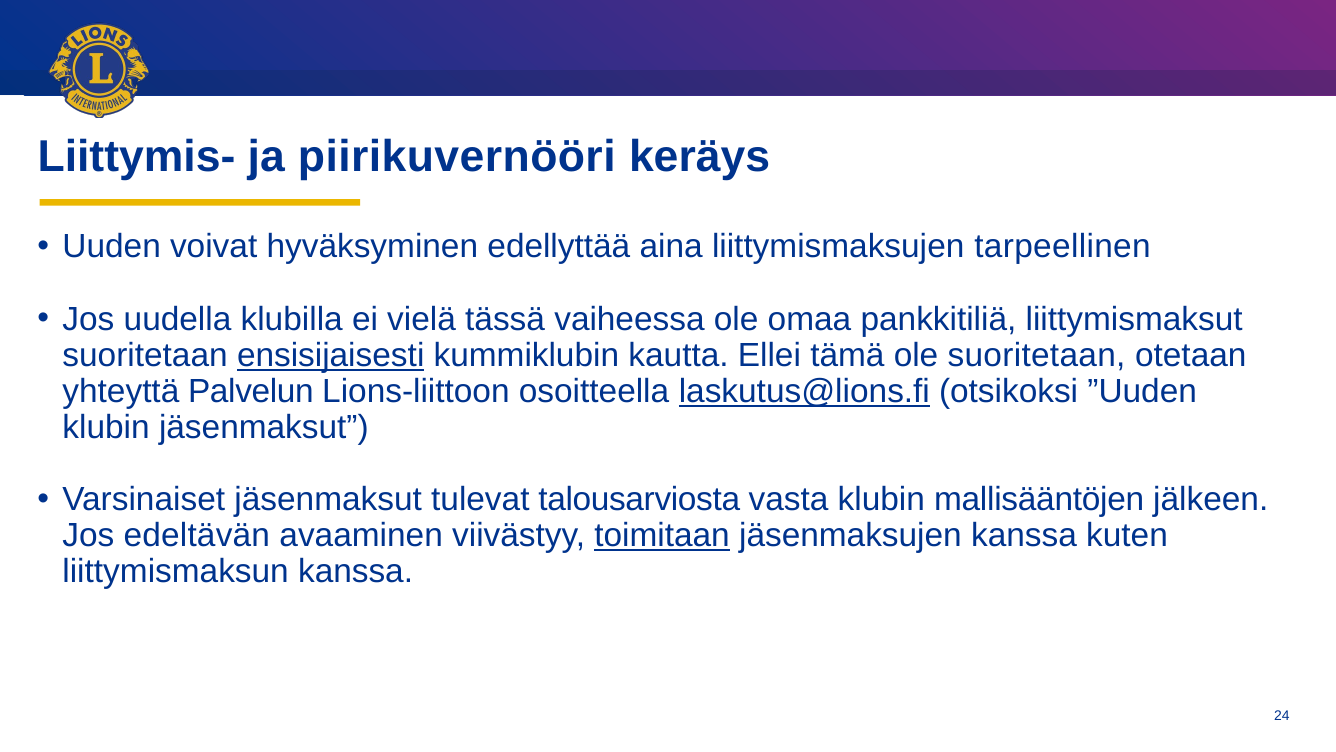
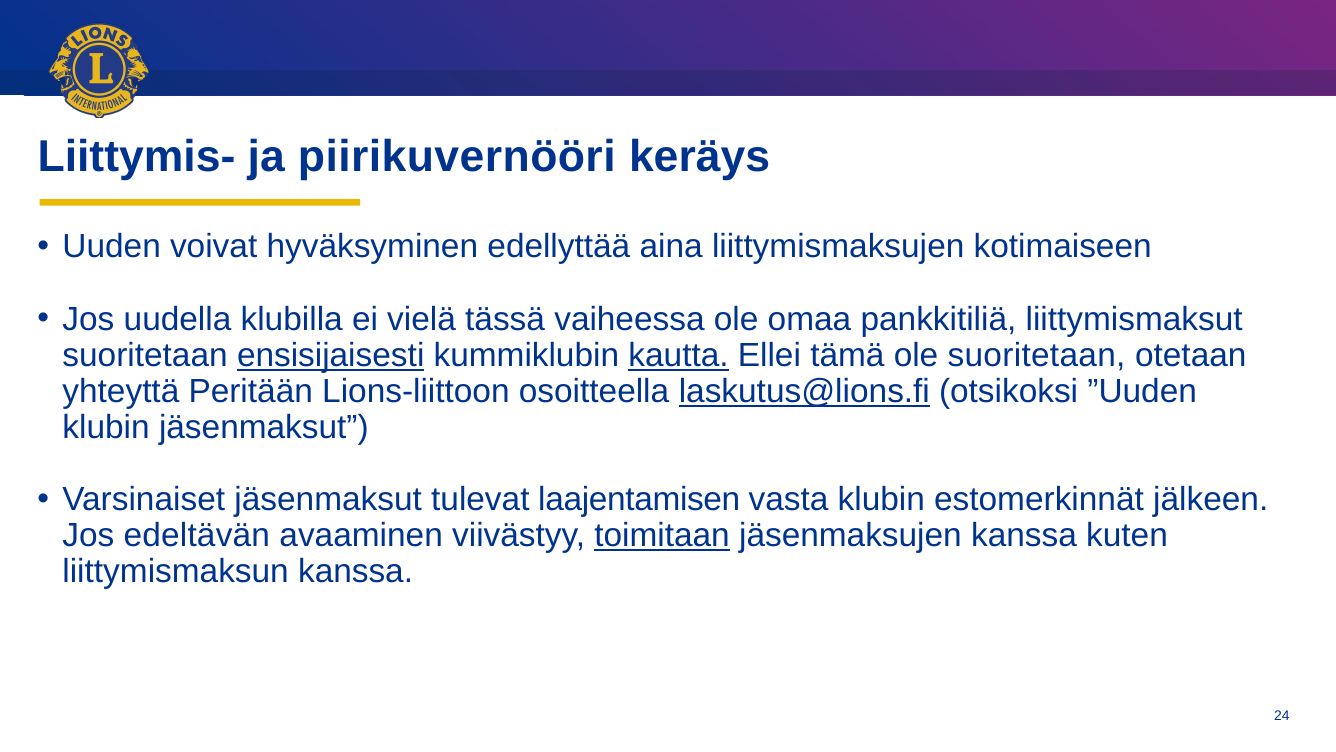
tarpeellinen: tarpeellinen -> kotimaiseen (1063, 247)
kautta underline: none -> present (679, 355)
Palvelun: Palvelun -> Peritään (251, 391)
talousarviosta: talousarviosta -> laajentamisen (639, 499)
mallisääntöjen: mallisääntöjen -> estomerkinnät (1039, 499)
